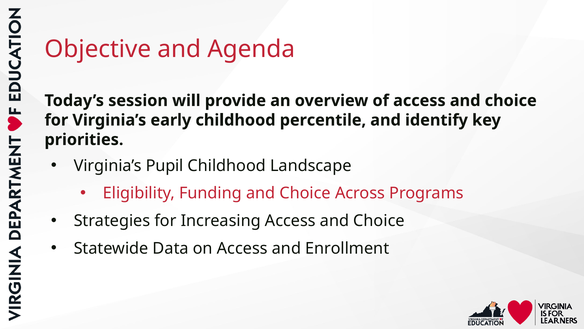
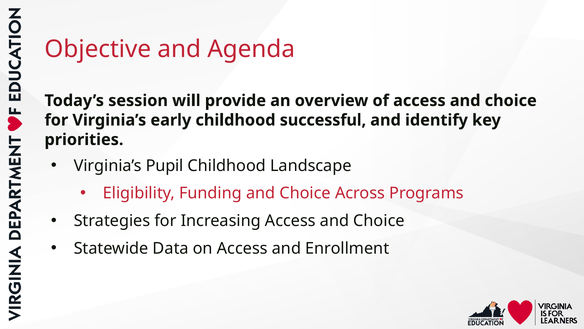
percentile: percentile -> successful (323, 120)
